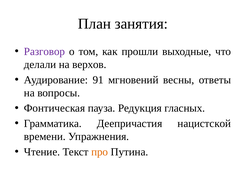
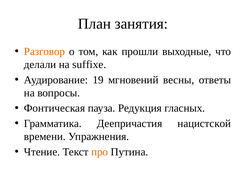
Разговор colour: purple -> orange (44, 52)
верхов: верхов -> suffixe (89, 65)
91: 91 -> 19 (98, 80)
